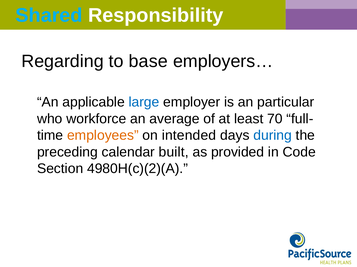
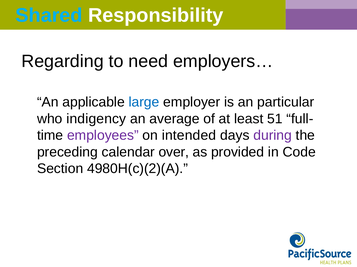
base: base -> need (148, 61)
workforce: workforce -> indigency (96, 119)
70: 70 -> 51 (275, 119)
employees colour: orange -> purple (103, 136)
during colour: blue -> purple (273, 136)
built: built -> over (174, 152)
